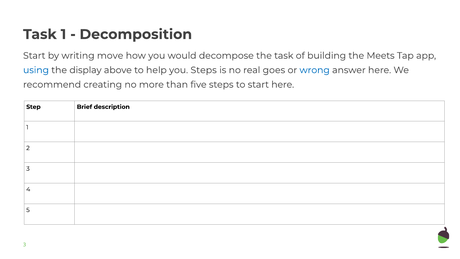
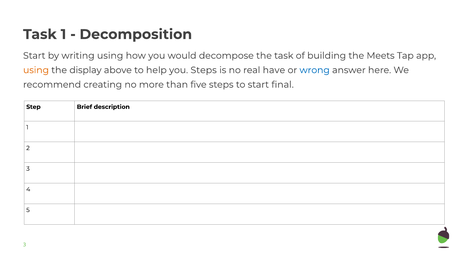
writing move: move -> using (110, 56)
using colour: blue -> orange (36, 70)
goes: goes -> have (274, 70)
start here: here -> final (283, 84)
